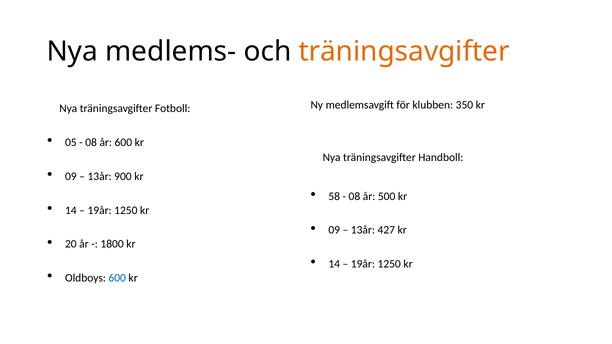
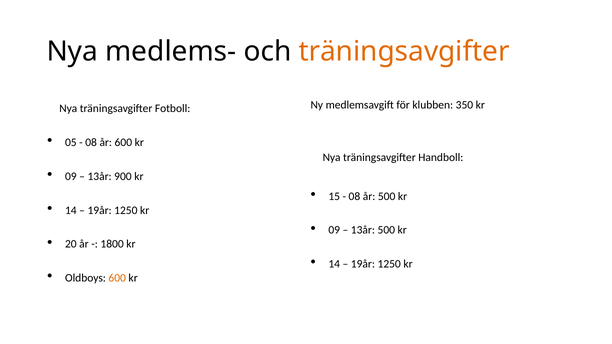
58: 58 -> 15 (334, 196)
13år 427: 427 -> 500 (386, 230)
600 colour: blue -> orange (117, 278)
